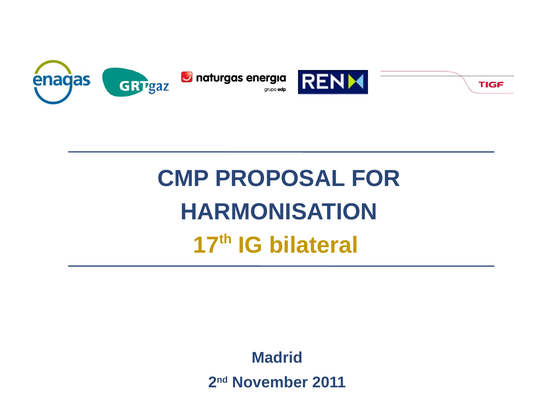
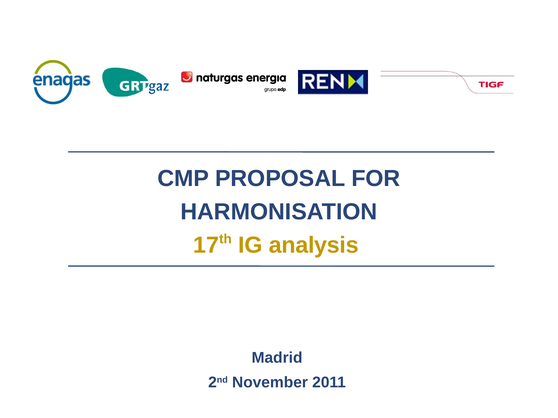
bilateral: bilateral -> analysis (314, 246)
